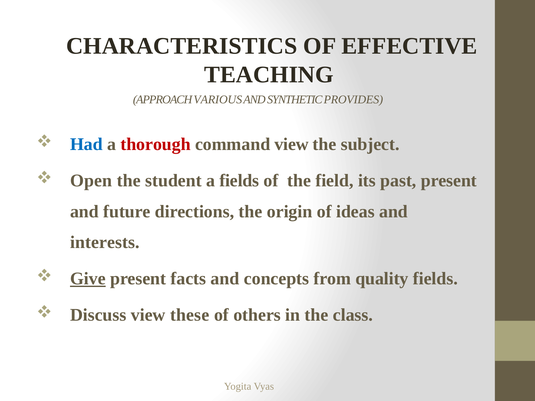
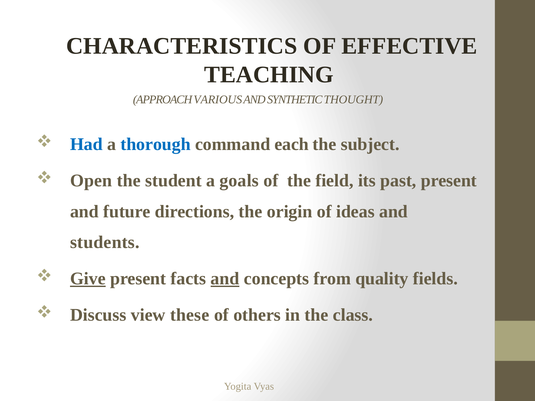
PROVIDES: PROVIDES -> THOUGHT (353, 100)
thorough colour: red -> blue (156, 144)
command view: view -> each (292, 144)
a fields: fields -> goals (239, 181)
interests: interests -> students (105, 242)
and underline: none -> present (225, 279)
